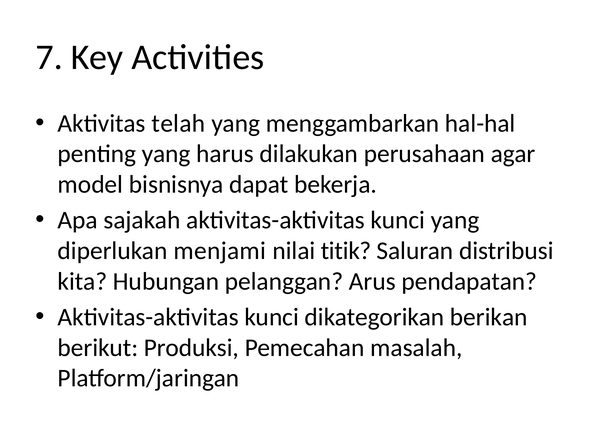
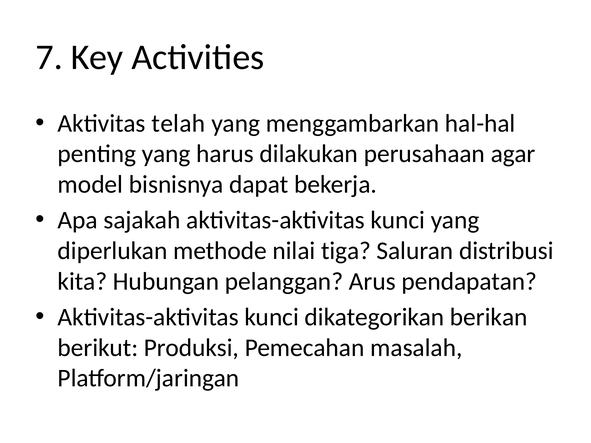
menjami: menjami -> methode (220, 251)
titik: titik -> tiga (346, 251)
